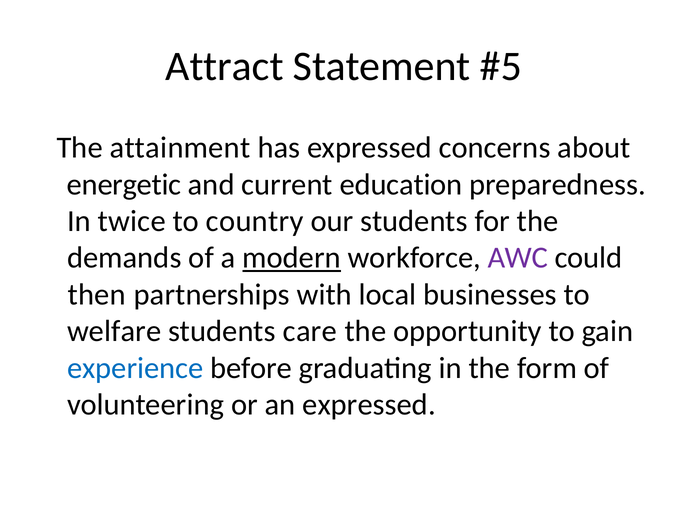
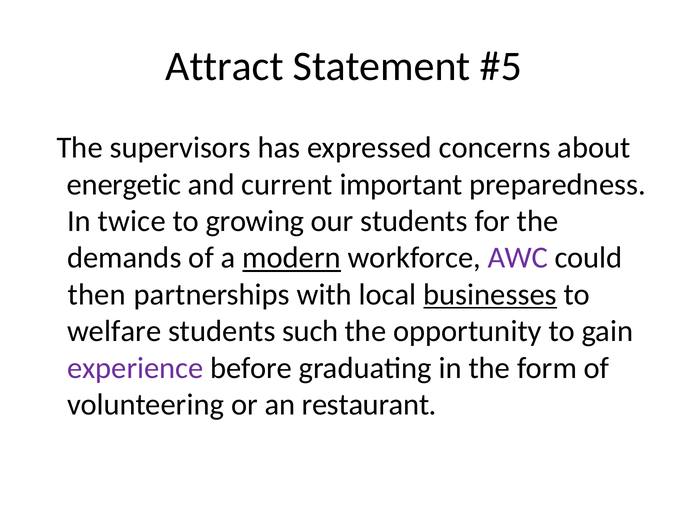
attainment: attainment -> supervisors (180, 148)
education: education -> important (401, 184)
country: country -> growing (255, 221)
businesses underline: none -> present (490, 295)
care: care -> such (310, 331)
experience colour: blue -> purple (135, 368)
an expressed: expressed -> restaurant (369, 405)
